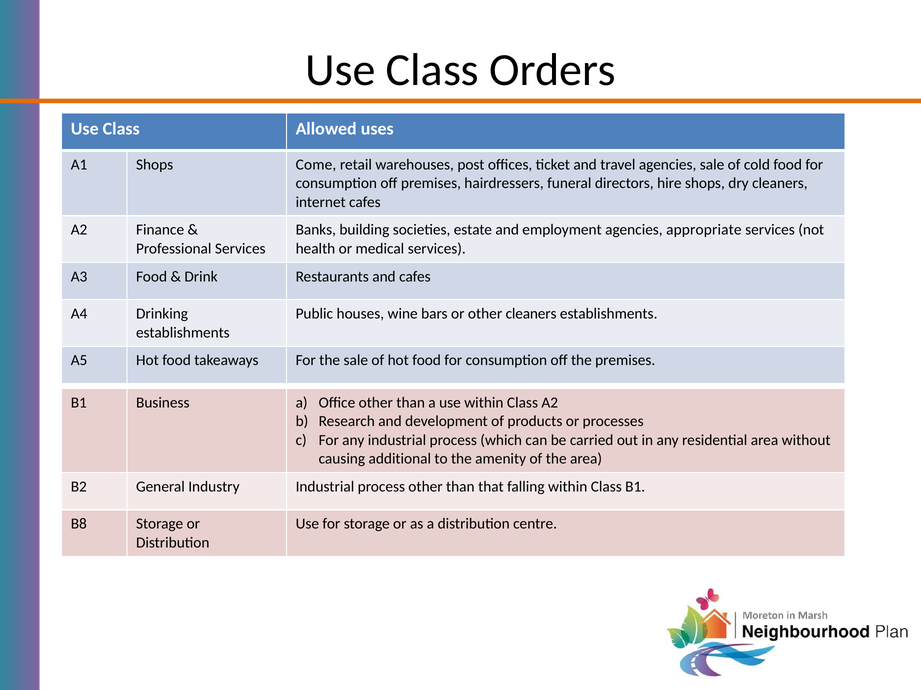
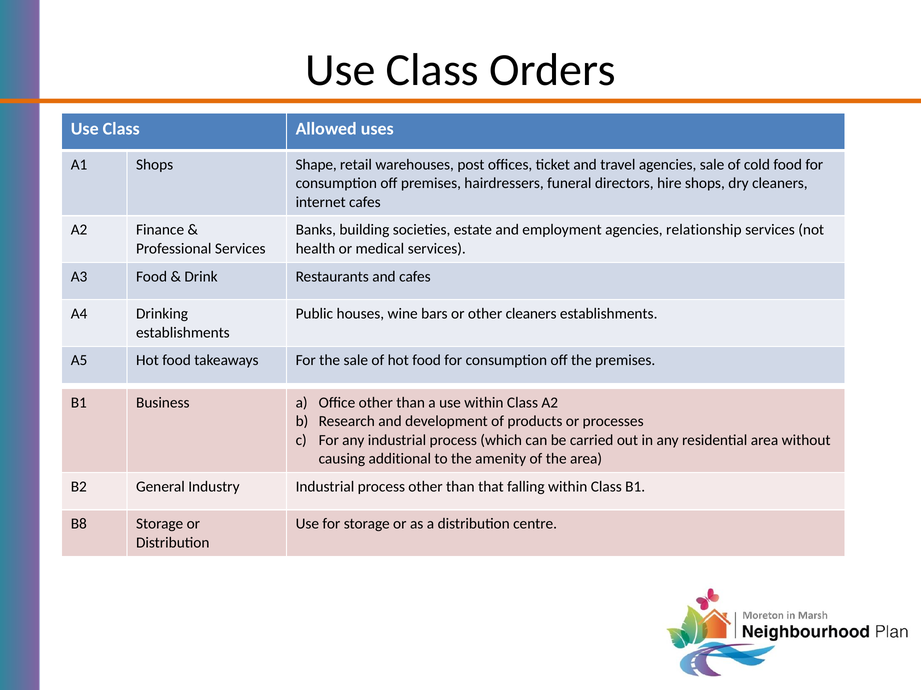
Come: Come -> Shape (316, 165)
appropriate: appropriate -> relationship (704, 230)
